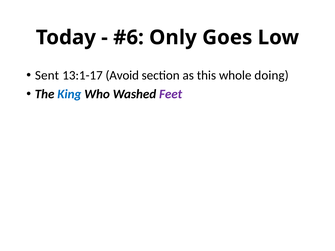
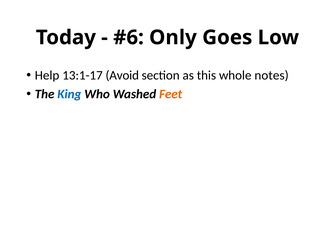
Sent: Sent -> Help (47, 75)
doing: doing -> notes (272, 75)
Feet colour: purple -> orange (171, 94)
